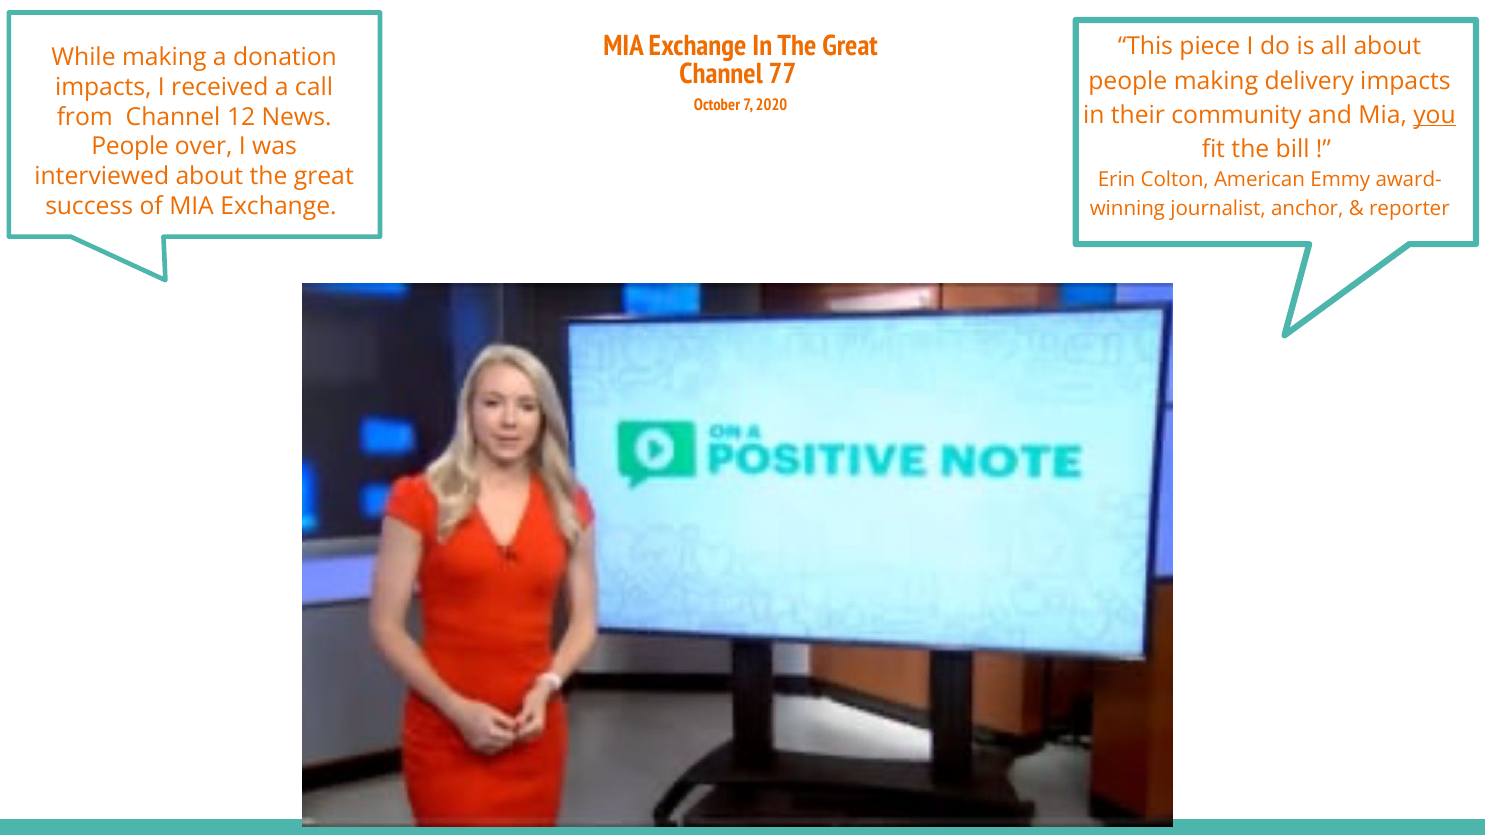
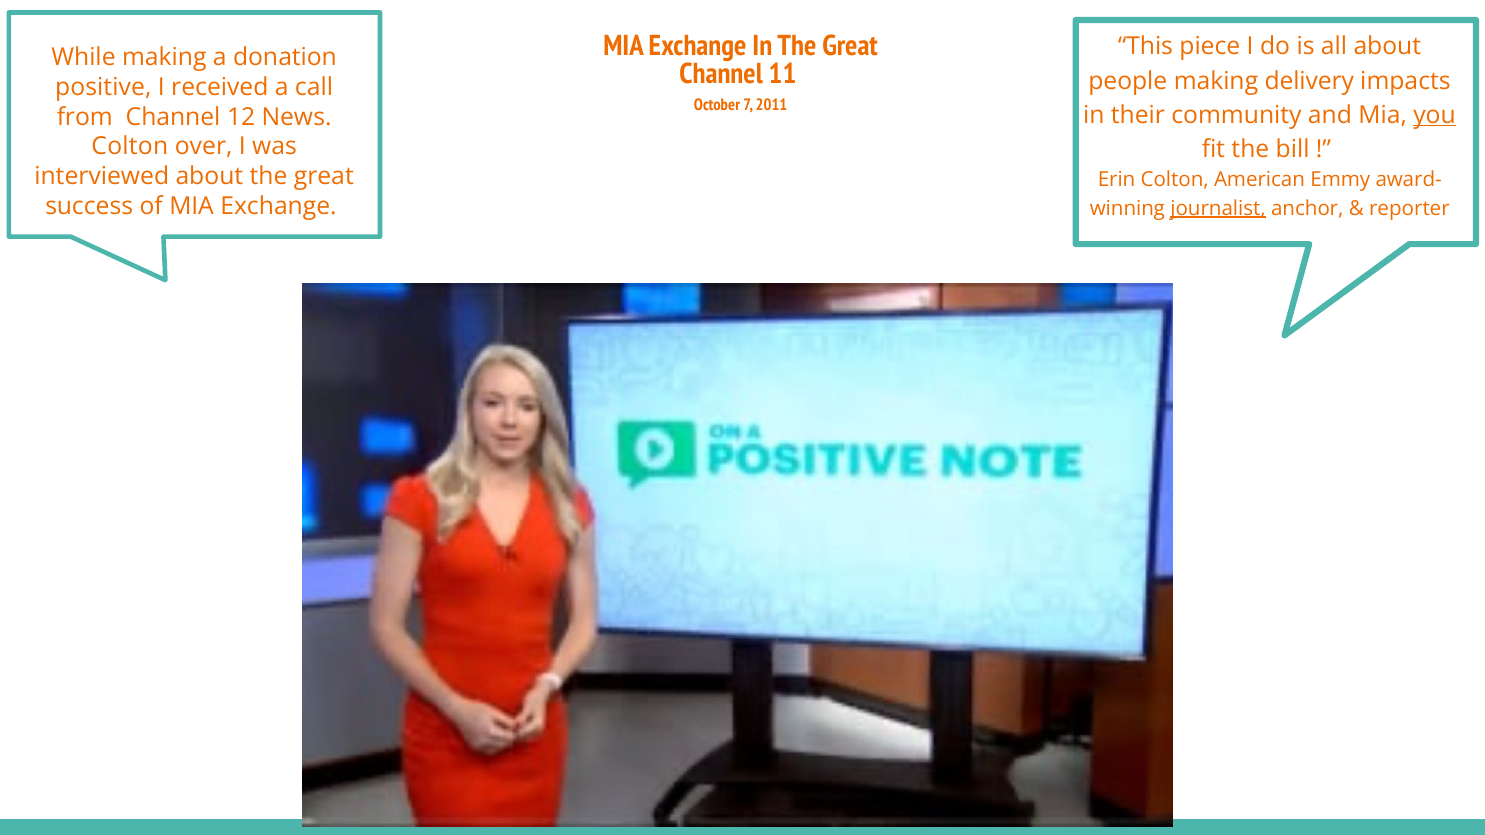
77: 77 -> 11 (783, 74)
impacts: impacts -> positive (103, 87)
2020: 2020 -> 2011 (771, 106)
People: People -> Colton (130, 147)
journalist underline: none -> present (1218, 208)
